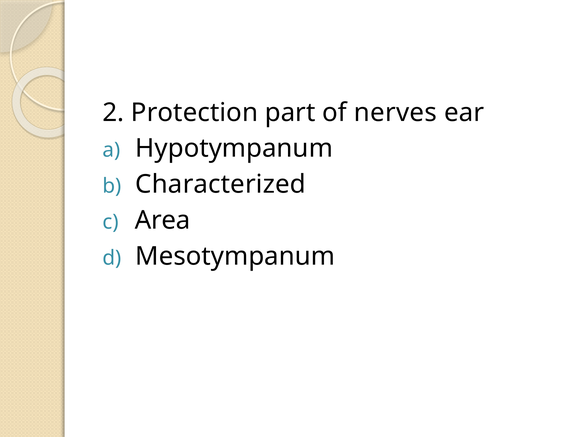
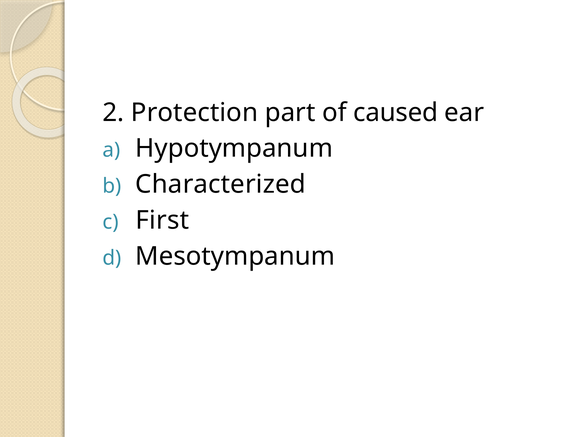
nerves: nerves -> caused (396, 113)
Area: Area -> First (162, 220)
